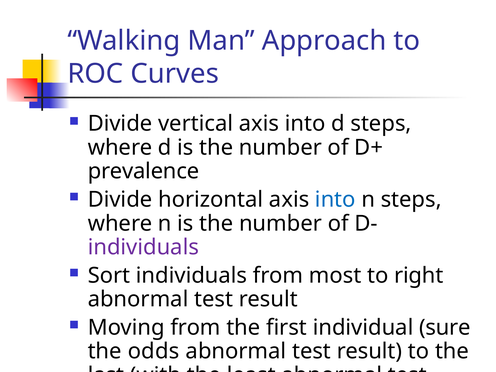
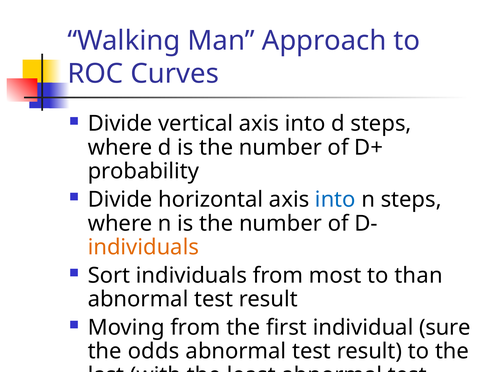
prevalence: prevalence -> probability (143, 171)
individuals colour: purple -> orange (143, 247)
right: right -> than (419, 275)
